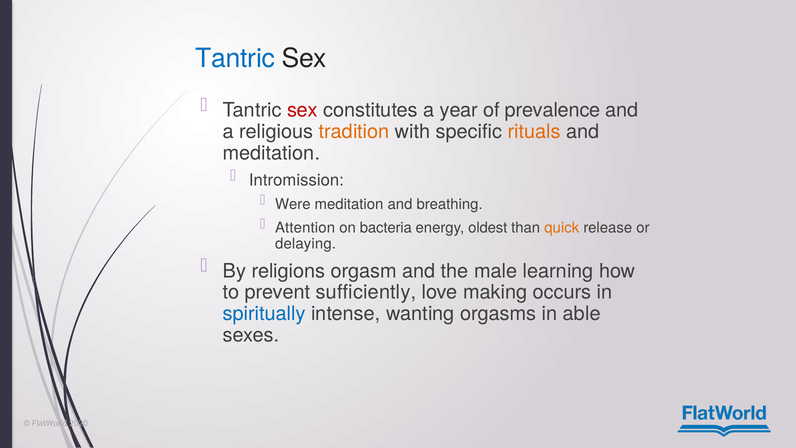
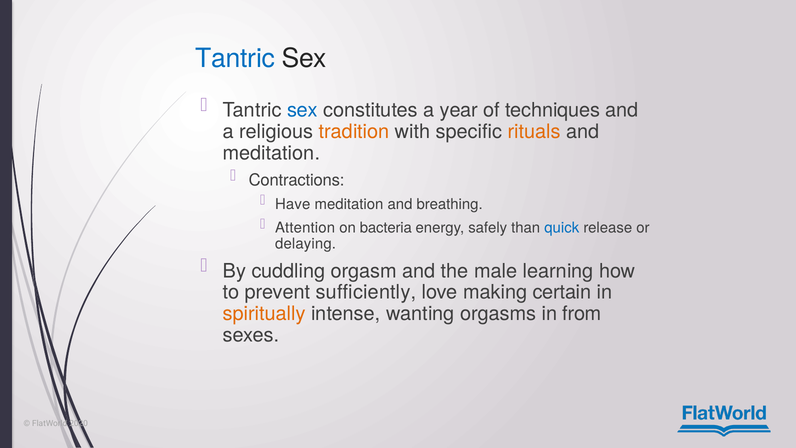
sex colour: red -> blue (302, 110)
prevalence: prevalence -> techniques (553, 110)
Intromission: Intromission -> Contractions (297, 180)
Were: Were -> Have (293, 204)
oldest: oldest -> safely (488, 228)
quick colour: orange -> blue (562, 228)
religions: religions -> cuddling (288, 271)
occurs: occurs -> certain (562, 292)
spiritually colour: blue -> orange (264, 314)
able: able -> from (582, 314)
